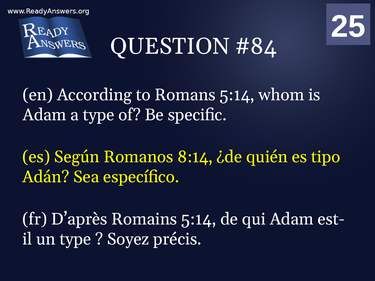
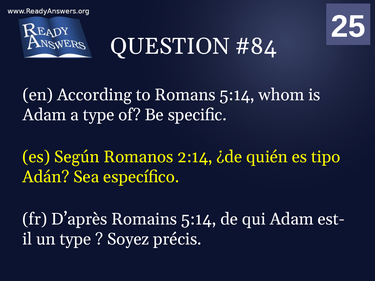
8:14: 8:14 -> 2:14 (195, 157)
